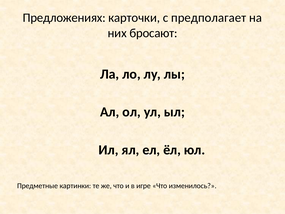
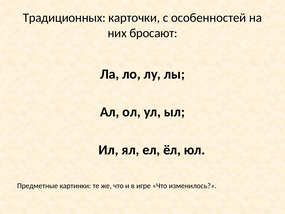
Предложениях: Предложениях -> Традиционных (64, 18)
предполагает: предполагает -> особенностей (209, 18)
